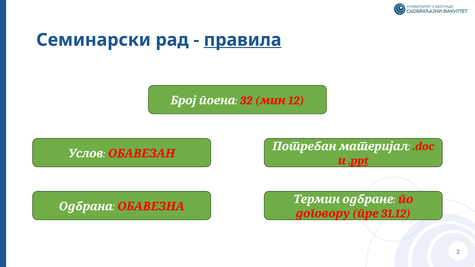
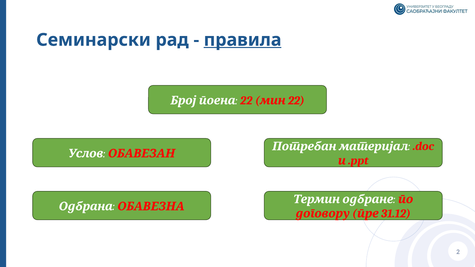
32: 32 -> 22 (246, 100)
12: 12 -> 22 (296, 100)
.ppt underline: present -> none (358, 161)
